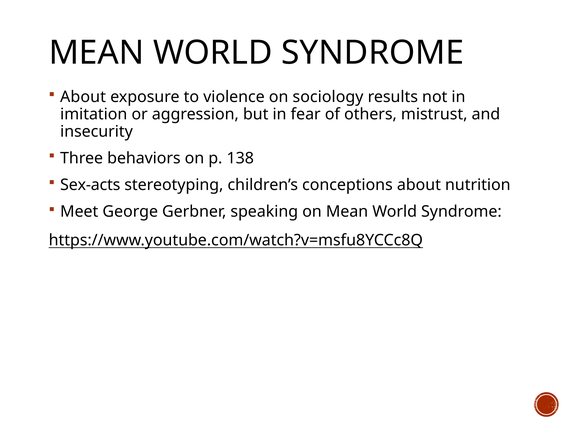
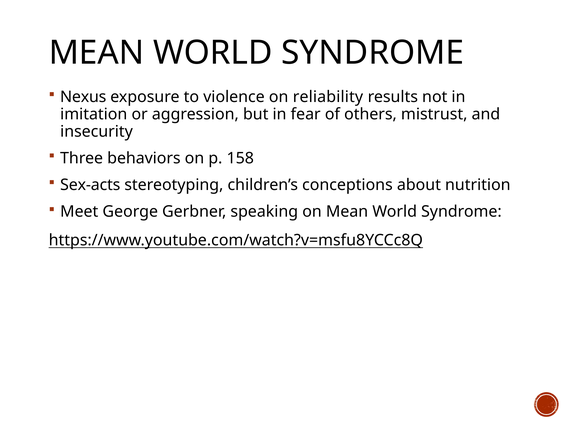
About: About -> Nexus (83, 97)
sociology: sociology -> reliability (328, 97)
138: 138 -> 158 (240, 158)
